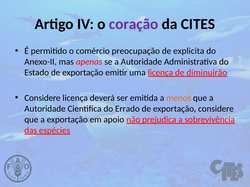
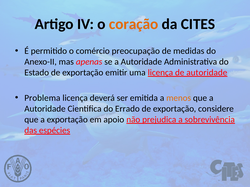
coração colour: purple -> orange (134, 24)
explicita: explicita -> medidas (189, 51)
de diminuirão: diminuirão -> autoridade (207, 73)
Considere: Considere -> Problema (42, 98)
